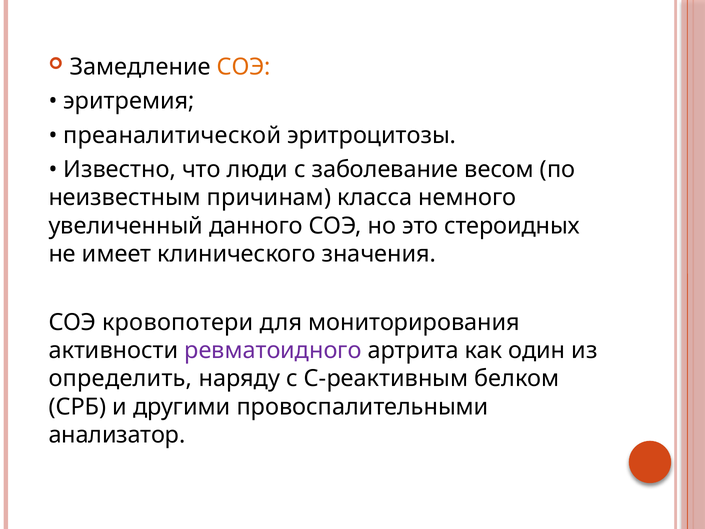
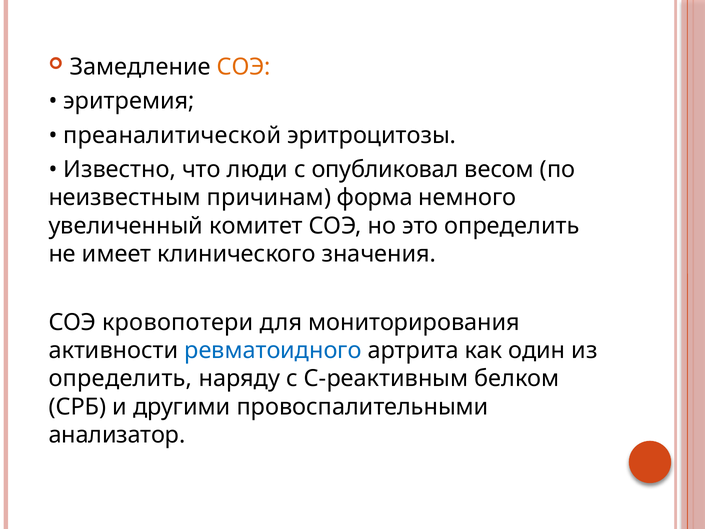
заболевание: заболевание -> опубликовал (385, 169)
класса: класса -> форма (375, 198)
данного: данного -> комитет (256, 226)
это стероидных: стероидных -> определить (512, 226)
ревматоидного colour: purple -> blue (273, 350)
